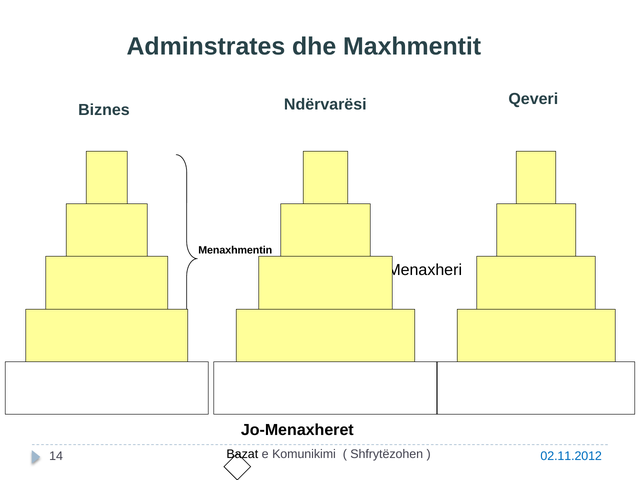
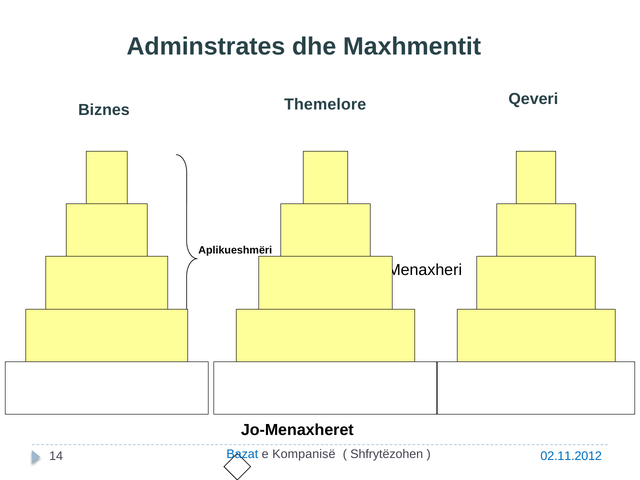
Ndërvarësi: Ndërvarësi -> Themelore (325, 105)
Menaxhmentin: Menaxhmentin -> Aplikueshmëri (235, 250)
Bazat colour: black -> blue (242, 454)
Komunikimi: Komunikimi -> Kompanisë (304, 454)
